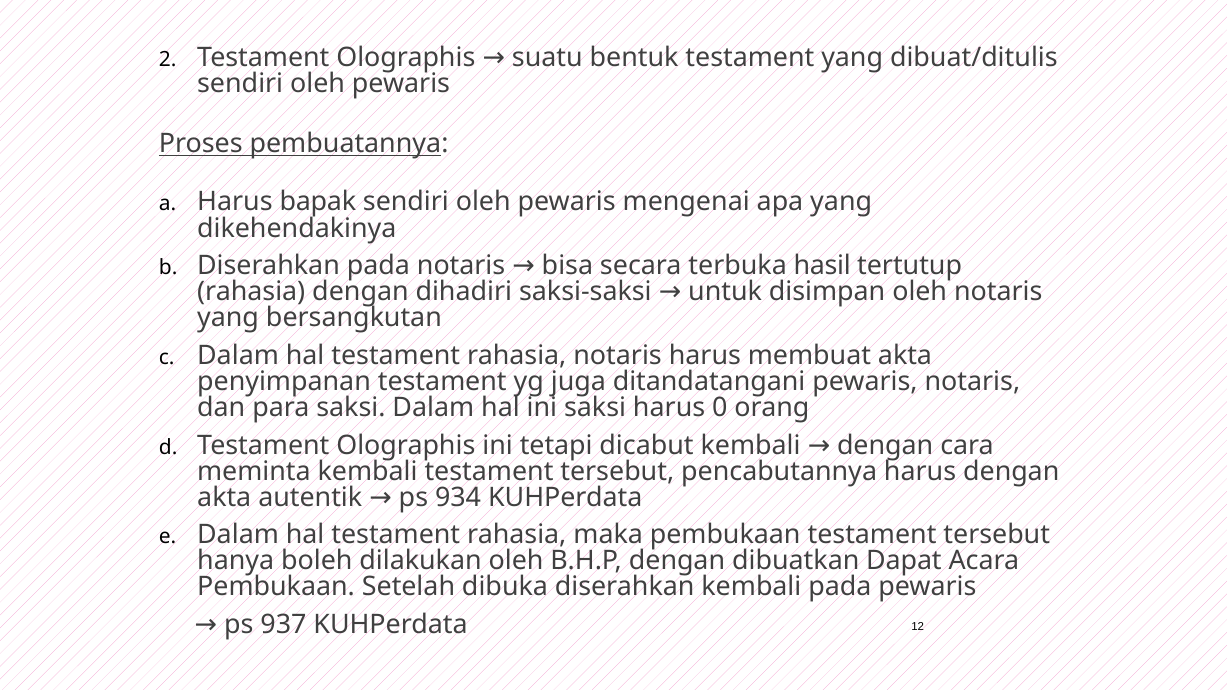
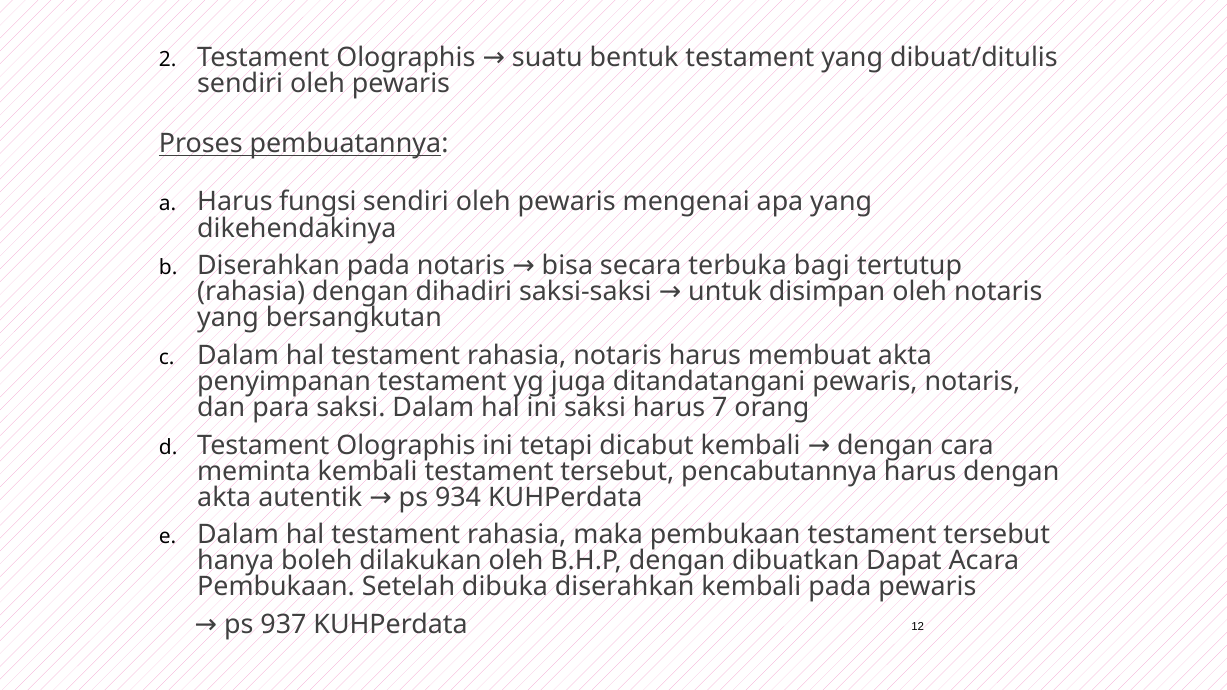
bapak: bapak -> fungsi (318, 202)
hasil: hasil -> bagi (822, 266)
0: 0 -> 7 (720, 408)
